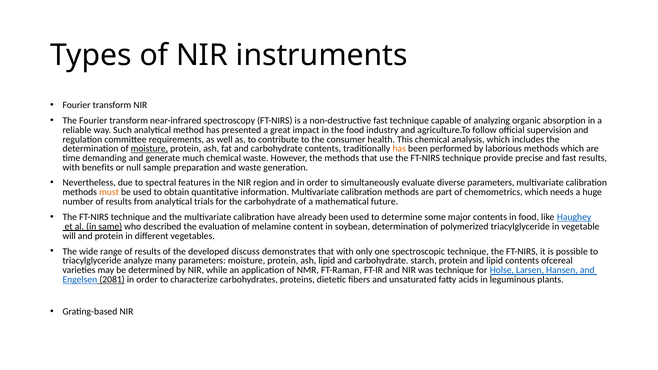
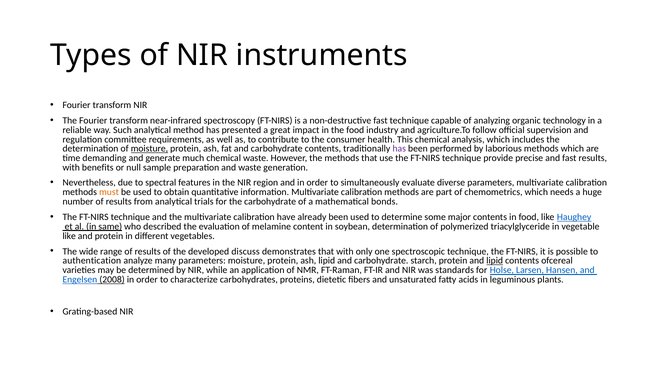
absorption: absorption -> technology (564, 121)
has colour: orange -> purple (399, 149)
future: future -> bonds (385, 202)
will: will -> like (69, 236)
triacylglyceride: triacylglyceride -> authentication (92, 261)
lipid underline: none -> present (495, 261)
was technique: technique -> standards (455, 270)
2081: 2081 -> 2008 (112, 280)
